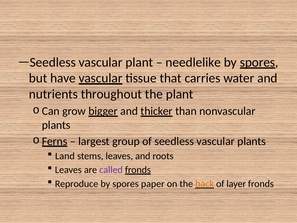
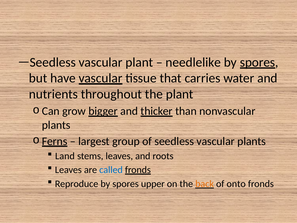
called colour: purple -> blue (111, 170)
paper: paper -> upper (153, 184)
layer: layer -> onto (236, 184)
